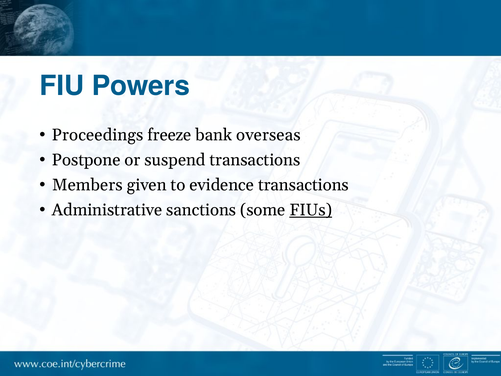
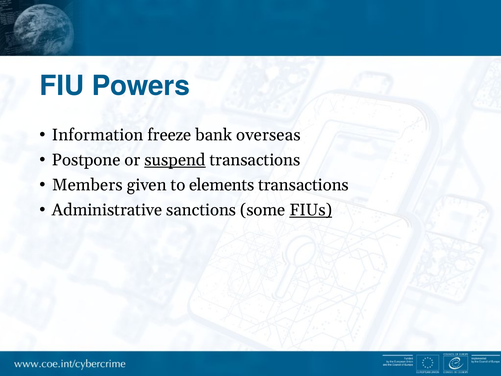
Proceedings: Proceedings -> Information (98, 135)
suspend underline: none -> present (175, 160)
evidence: evidence -> elements (222, 185)
